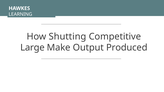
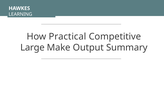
Shutting: Shutting -> Practical (67, 37)
Produced: Produced -> Summary (127, 48)
